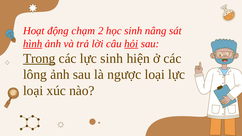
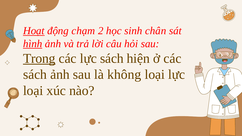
Hoạt underline: none -> present (34, 31)
nâng: nâng -> chân (156, 31)
hỏi underline: present -> none (131, 44)
lực sinh: sinh -> sách (112, 58)
lông: lông -> sách (35, 75)
ngược: ngược -> không (124, 75)
